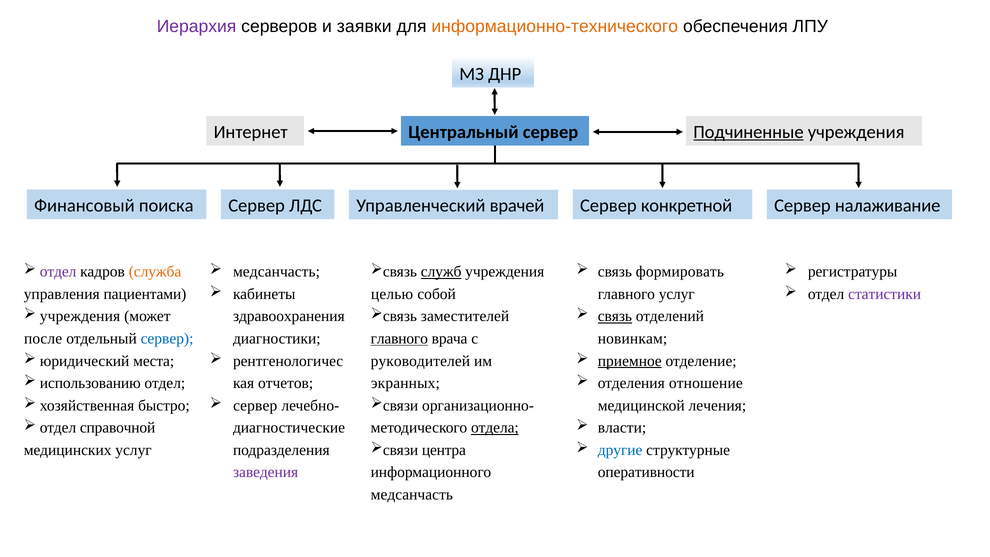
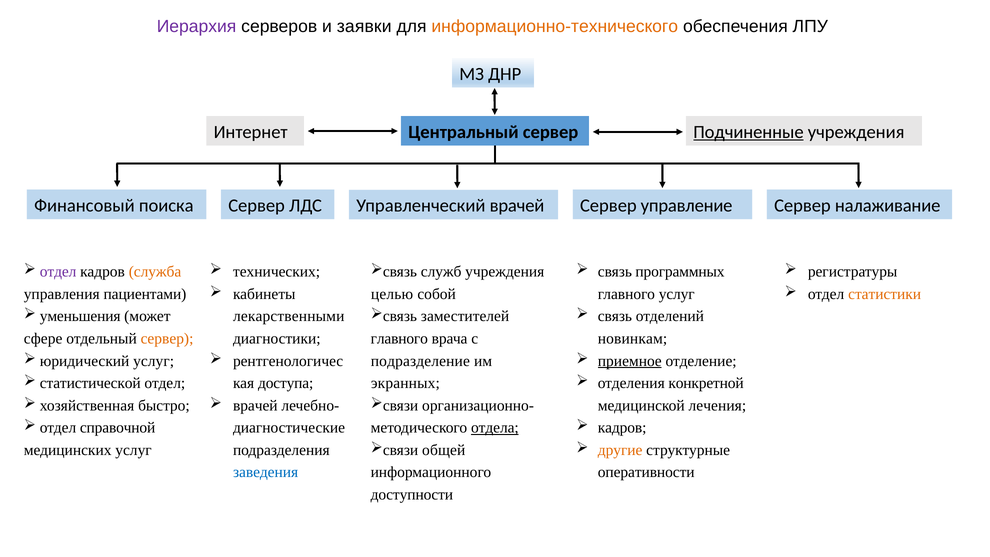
конкретной: конкретной -> управление (687, 206)
медсанчасть: медсанчасть -> технических (277, 272)
служб underline: present -> none (441, 272)
формировать: формировать -> программных (680, 272)
статистики colour: purple -> orange (885, 294)
учреждения: учреждения -> уменьшения (80, 316)
связь underline: present -> none (615, 316)
здравоохранения: здравоохранения -> лекарственными (289, 316)
после: после -> сфере (43, 339)
сервер colour: blue -> orange (167, 339)
главного underline: present -> none (399, 339)
юридический места: места -> услуг (154, 361)
руководителей: руководителей -> подразделение (420, 361)
использованию: использованию -> статистической (90, 383)
отношение: отношение -> конкретной (706, 383)
отчетов: отчетов -> доступа (286, 383)
сервер: сервер -> врачей (255, 405)
власти: власти -> кадров (622, 428)
центра: центра -> общей (444, 450)
другие colour: blue -> orange (620, 450)
заведения colour: purple -> blue (266, 472)
медсанчасть: медсанчасть -> доступности (412, 494)
